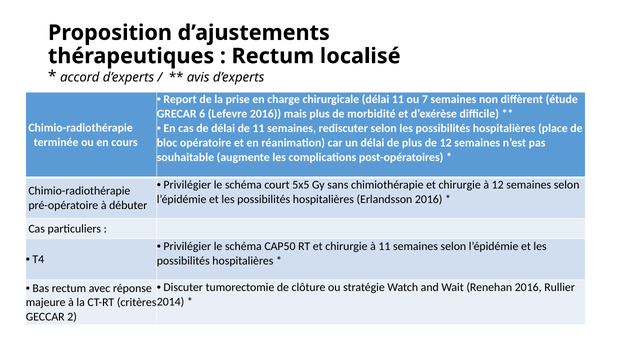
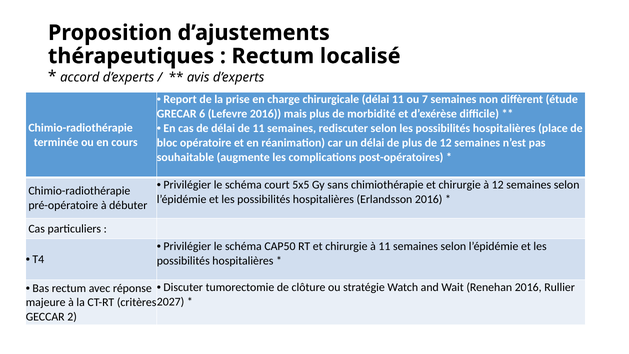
2014: 2014 -> 2027 (171, 301)
